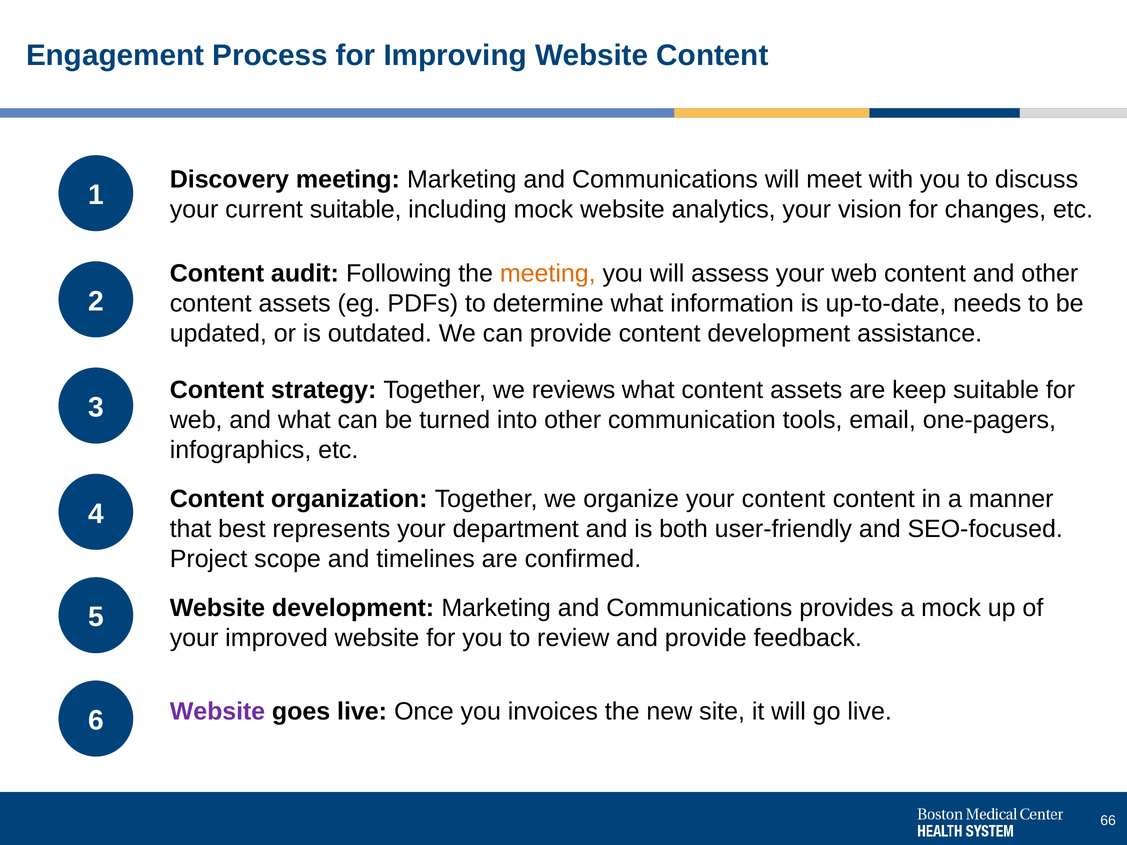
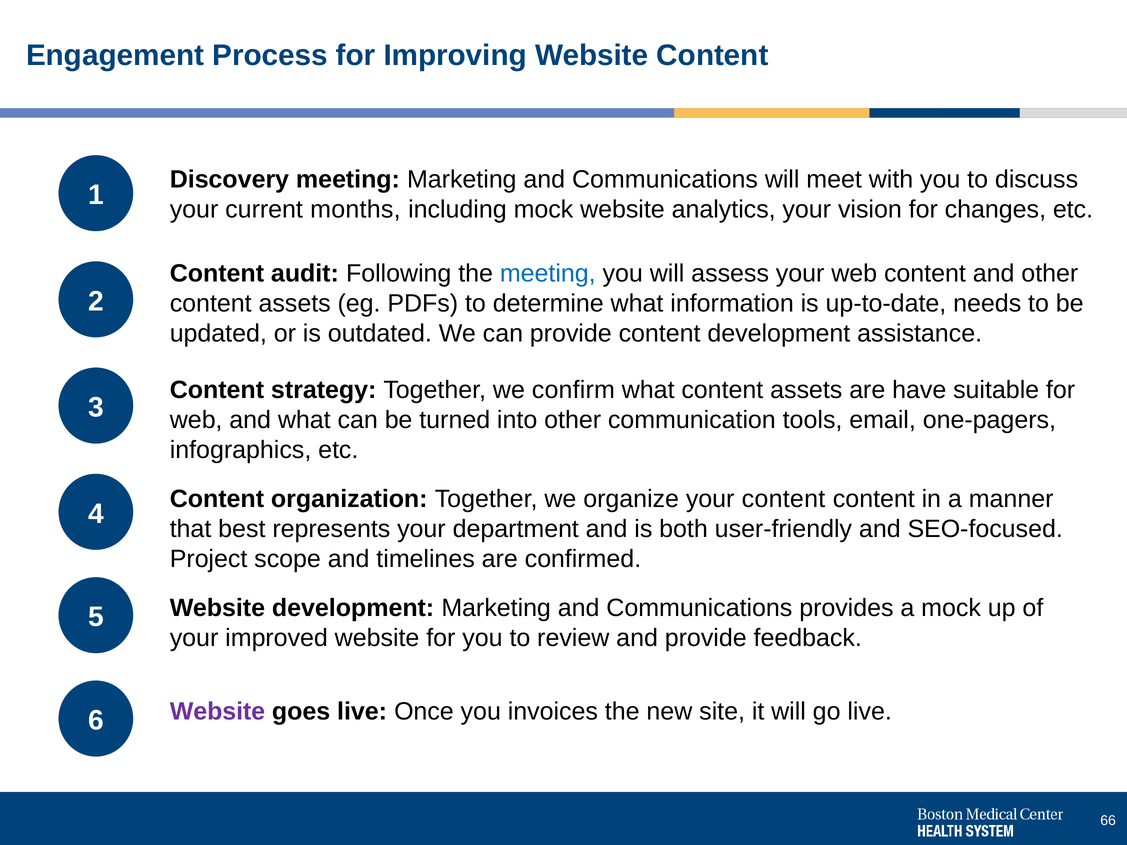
current suitable: suitable -> months (355, 210)
meeting colour: orange -> blue (548, 273)
reviews: reviews -> confirm (573, 390)
keep: keep -> have (919, 390)
